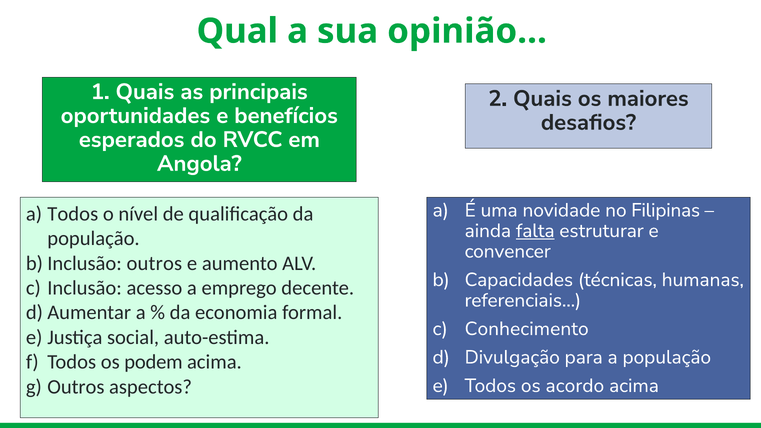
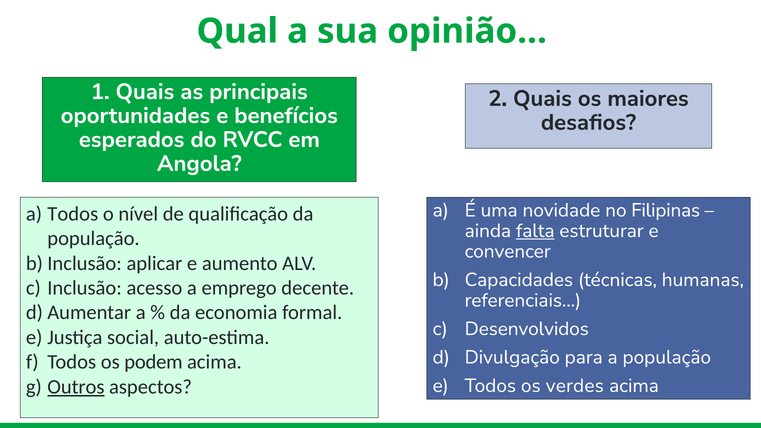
outros: outros -> aplicar (154, 263)
Conhecimento: Conhecimento -> Desenvolvidos (527, 329)
acordo: acordo -> verdes (575, 386)
Outros underline: none -> present (76, 387)
